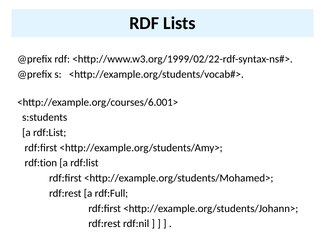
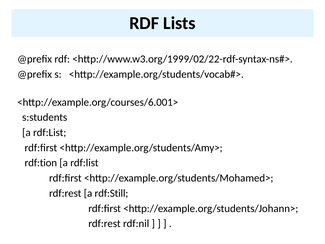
rdf:Full: rdf:Full -> rdf:Still (111, 193)
